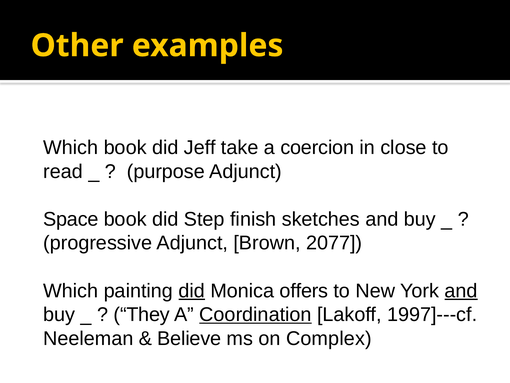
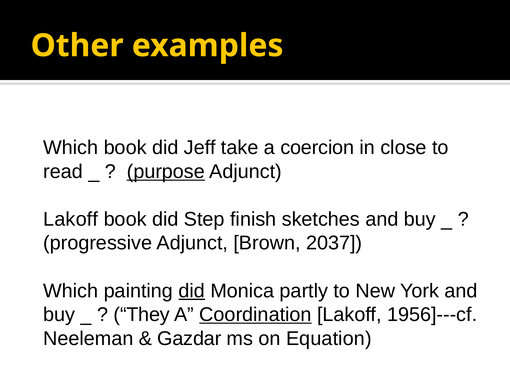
purpose underline: none -> present (166, 171)
Space: Space -> Lakoff (71, 219)
2077: 2077 -> 2037 (334, 243)
offers: offers -> partly (304, 290)
and underline: present -> none (461, 290)
1997]---cf: 1997]---cf -> 1956]---cf (432, 314)
Believe: Believe -> Gazdar (189, 338)
Complex: Complex -> Equation (329, 338)
